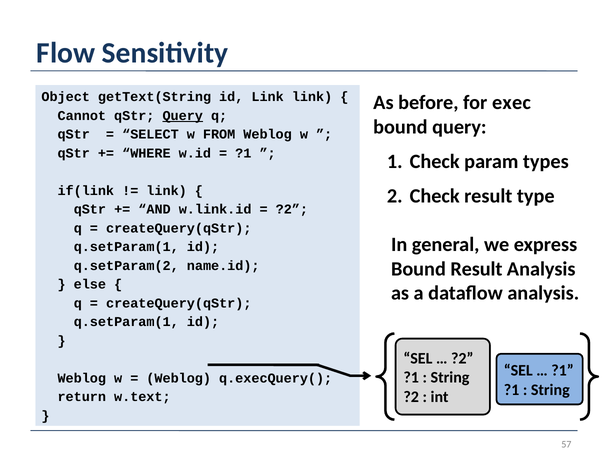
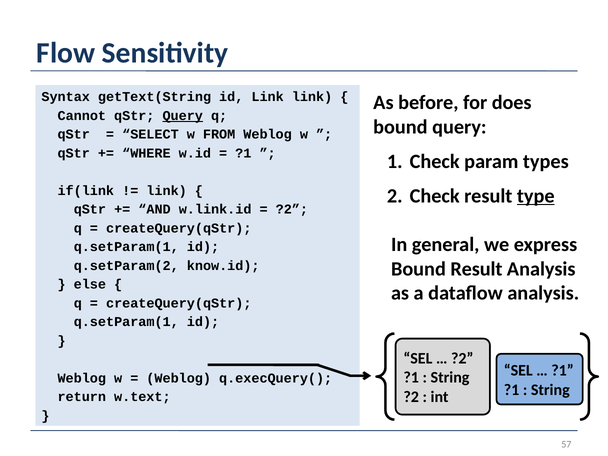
Object: Object -> Syntax (66, 97)
exec: exec -> does (512, 103)
type underline: none -> present (536, 196)
name.id: name.id -> know.id (223, 266)
